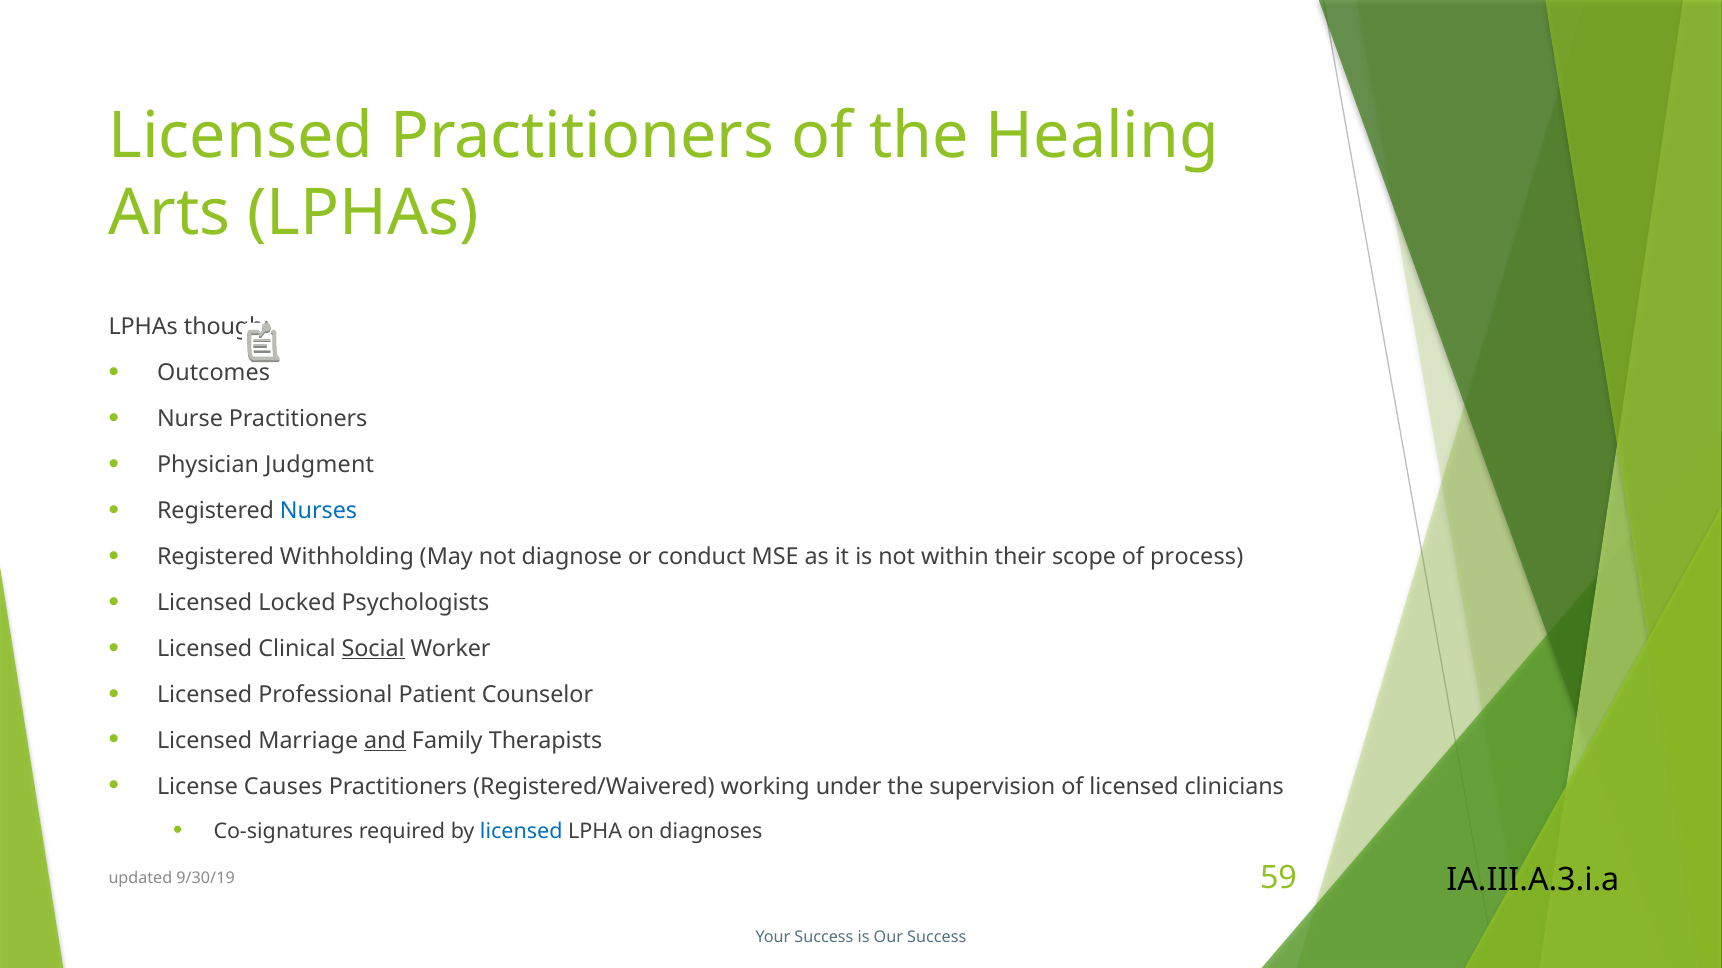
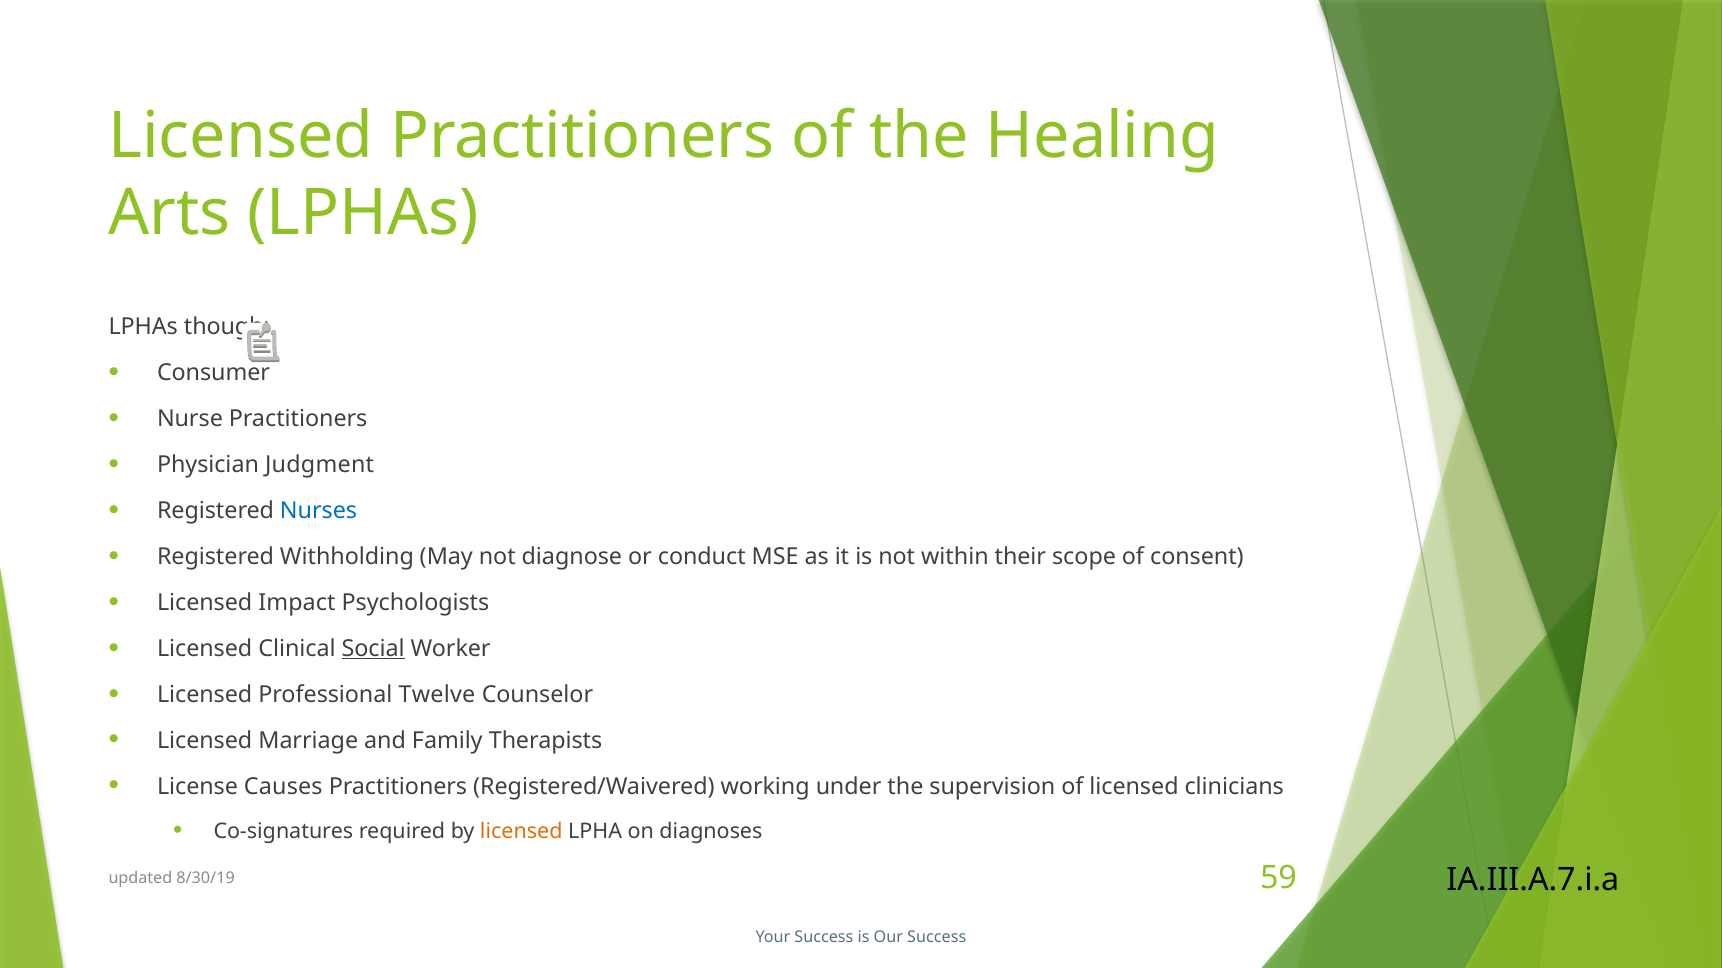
Outcomes: Outcomes -> Consumer (214, 373)
process: process -> consent (1197, 557)
Locked: Locked -> Impact (297, 603)
Patient: Patient -> Twelve (437, 695)
and underline: present -> none (385, 741)
licensed colour: blue -> orange (521, 832)
IA.III.A.3.i.a: IA.III.A.3.i.a -> IA.III.A.7.i.a (1533, 881)
9/30/19: 9/30/19 -> 8/30/19 (206, 879)
